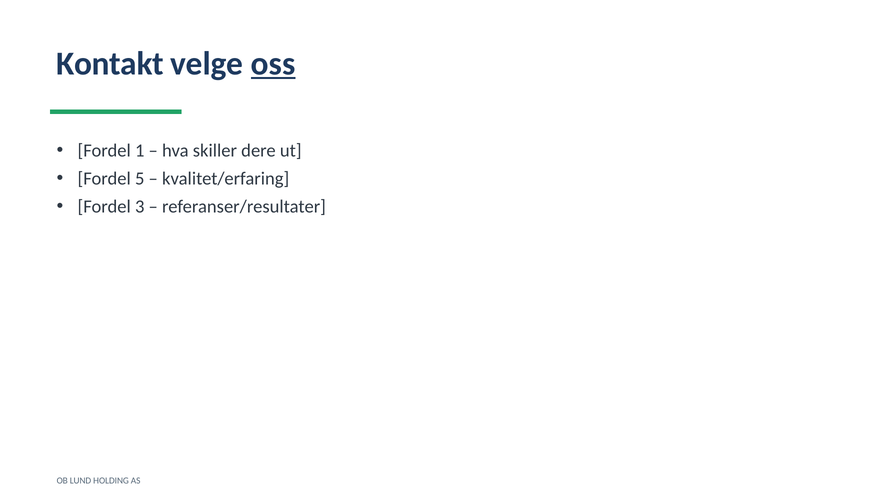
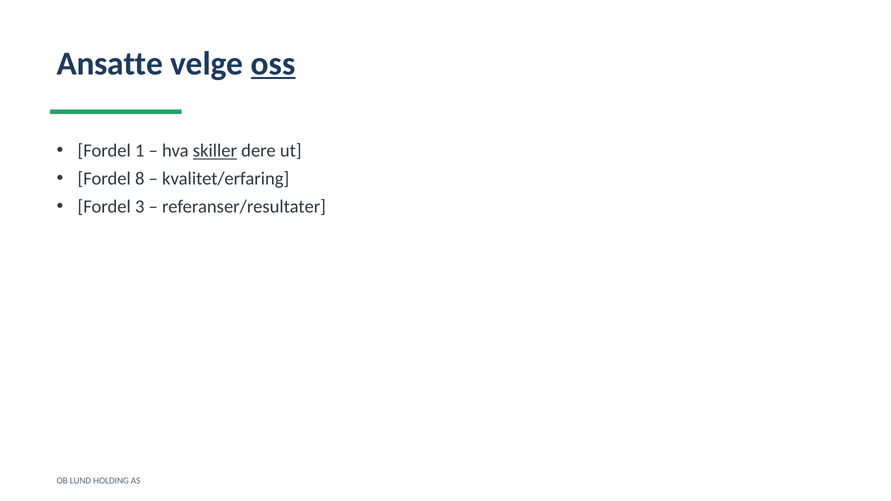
Kontakt: Kontakt -> Ansatte (110, 64)
skiller underline: none -> present (215, 151)
5: 5 -> 8 (140, 179)
